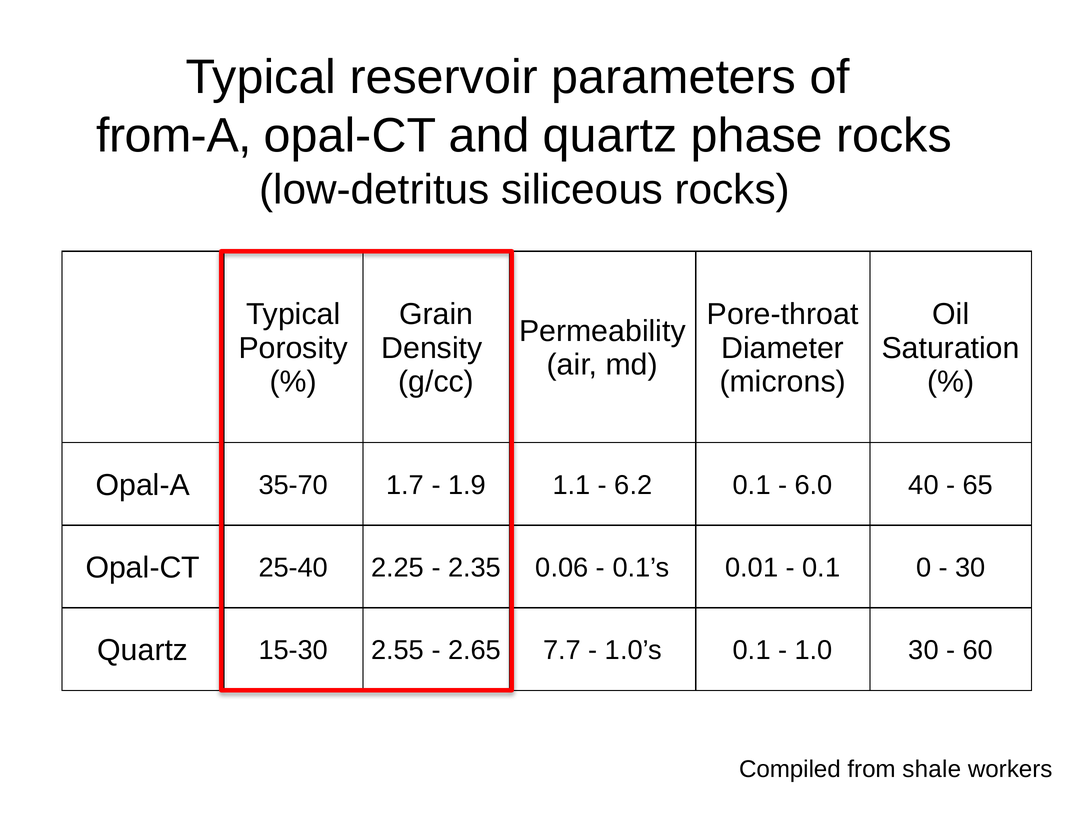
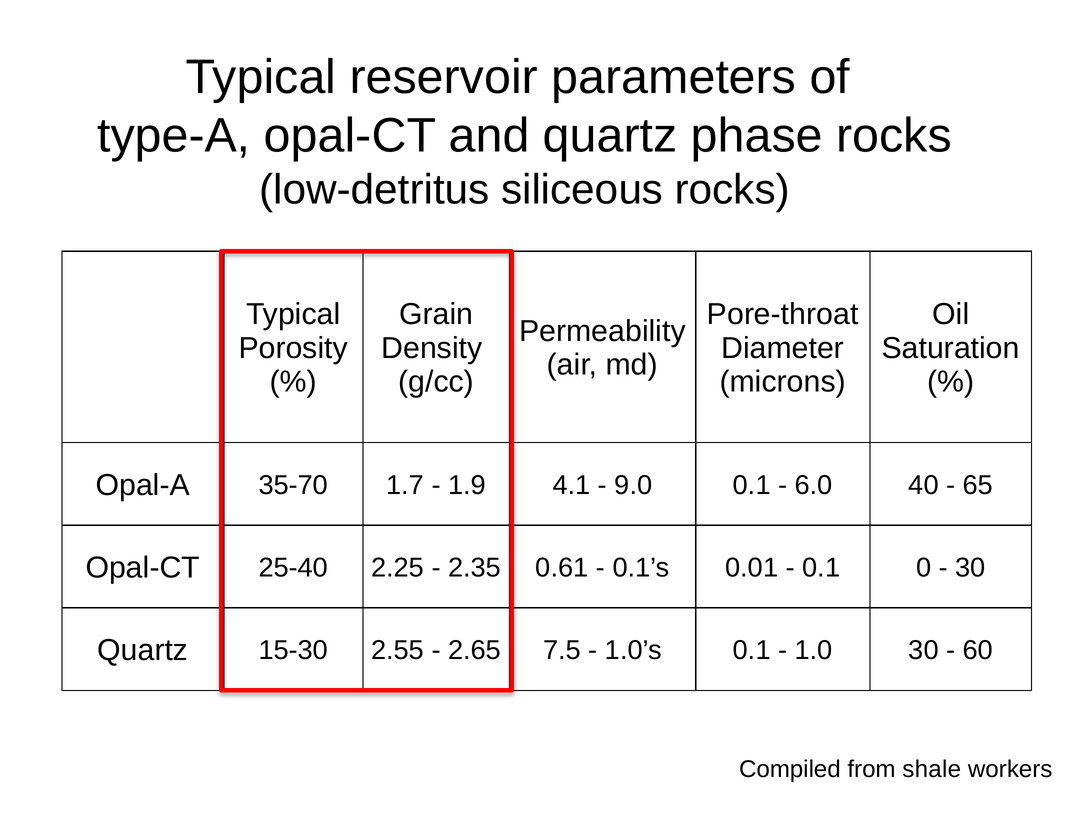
from-A: from-A -> type-A (174, 136)
1.1: 1.1 -> 4.1 (572, 485)
6.2: 6.2 -> 9.0 (633, 485)
0.06: 0.06 -> 0.61 (562, 567)
7.7: 7.7 -> 7.5 (562, 650)
